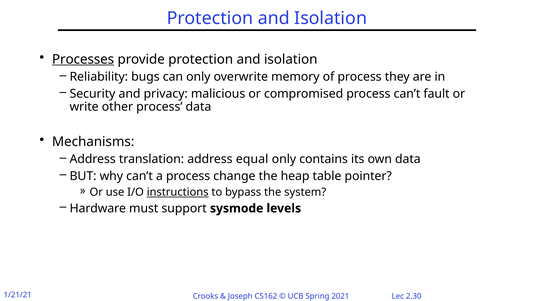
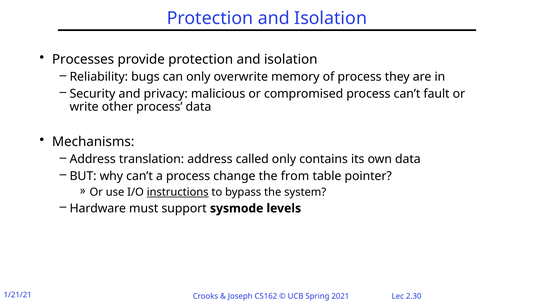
Processes underline: present -> none (83, 59)
equal: equal -> called (252, 159)
heap: heap -> from (295, 176)
